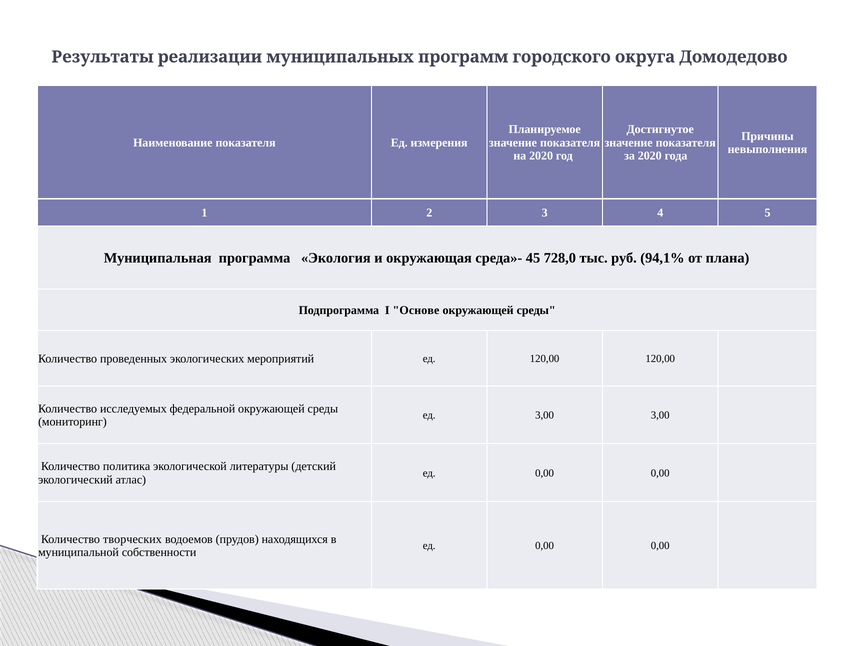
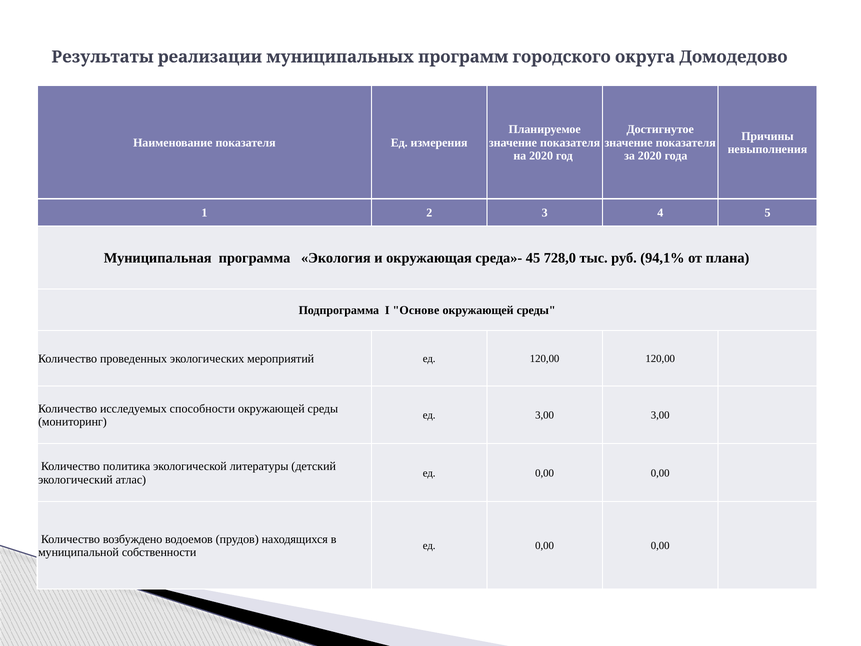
федеральной: федеральной -> способности (202, 408)
творческих: творческих -> возбуждено (133, 539)
